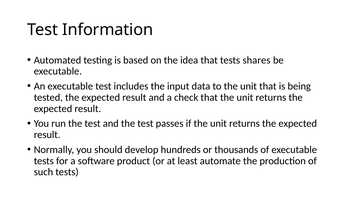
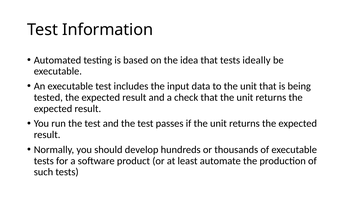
shares: shares -> ideally (256, 60)
